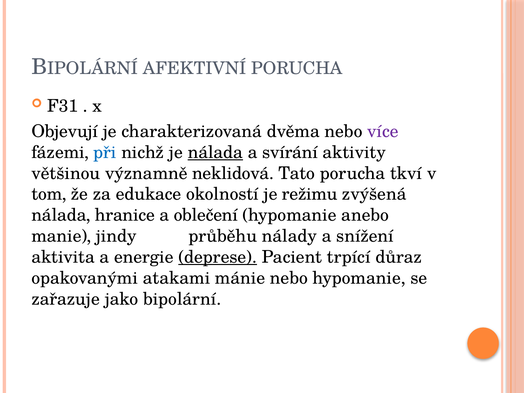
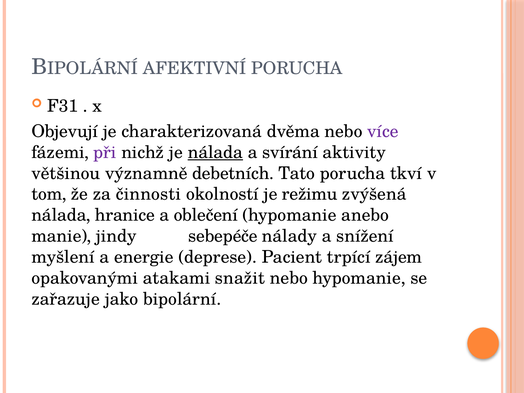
při colour: blue -> purple (105, 152)
neklidová: neklidová -> debetních (233, 173)
edukace: edukace -> činnosti (148, 194)
průběhu: průběhu -> sebepéče (223, 236)
aktivita: aktivita -> myšlení (63, 257)
deprese underline: present -> none (218, 257)
důraz: důraz -> zájem (399, 257)
mánie: mánie -> snažit (240, 278)
